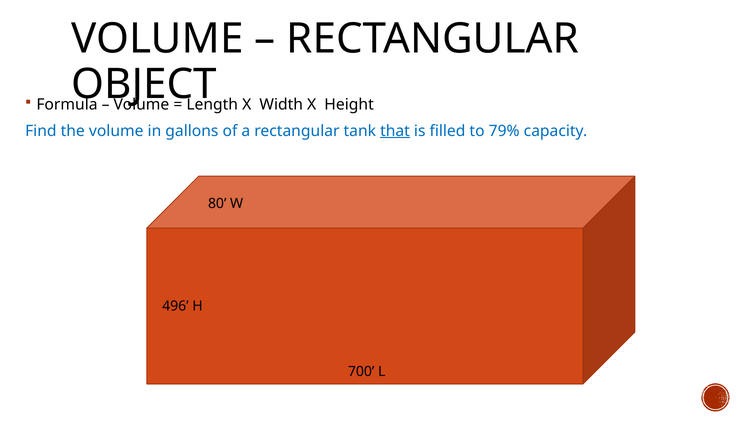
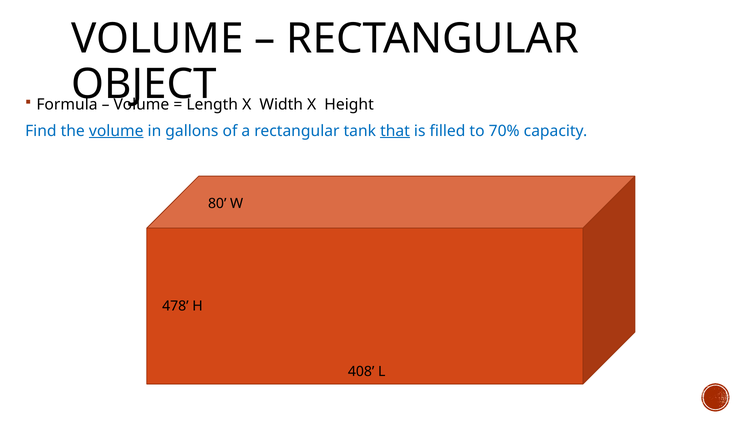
volume underline: none -> present (116, 131)
79%: 79% -> 70% (504, 131)
496: 496 -> 478 (175, 306)
700: 700 -> 408 (361, 372)
